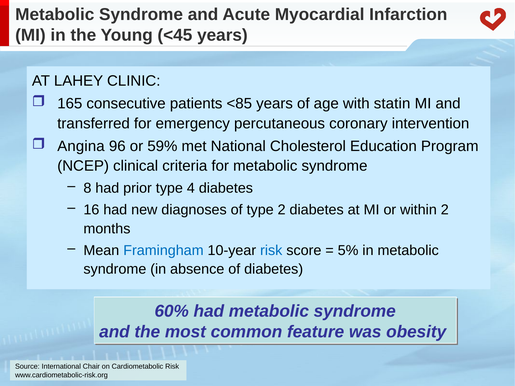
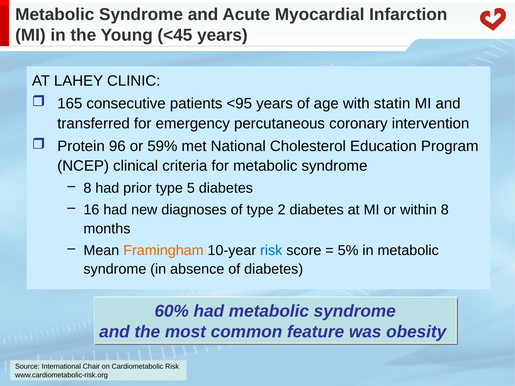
<85: <85 -> <95 (239, 104)
Angina: Angina -> Protein (81, 146)
4: 4 -> 5 (191, 188)
within 2: 2 -> 8 (445, 210)
Framingham colour: blue -> orange (163, 251)
